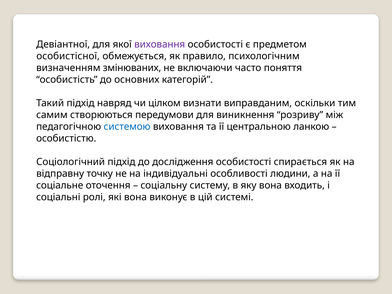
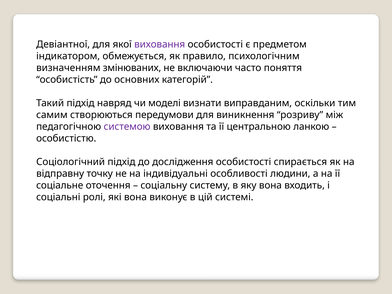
особистісної: особистісної -> індикатором (68, 56)
цілком: цілком -> моделі (164, 103)
системою colour: blue -> purple (127, 127)
